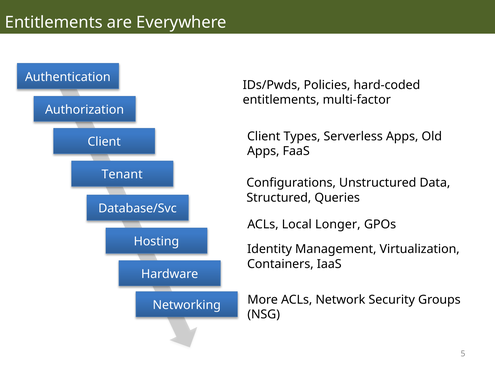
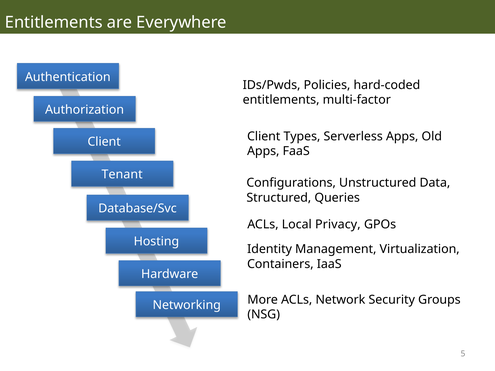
Longer: Longer -> Privacy (338, 225)
